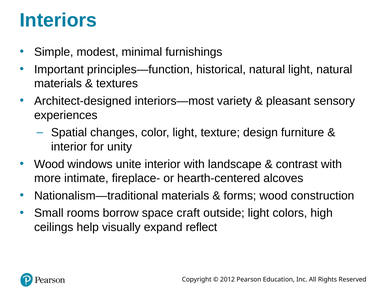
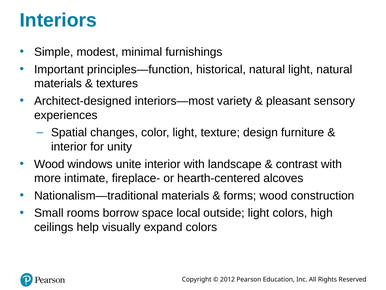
craft: craft -> local (188, 213)
expand reflect: reflect -> colors (201, 227)
